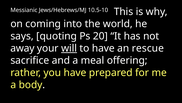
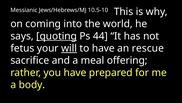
quoting underline: none -> present (57, 36)
20: 20 -> 44 (100, 36)
away: away -> fetus (22, 48)
